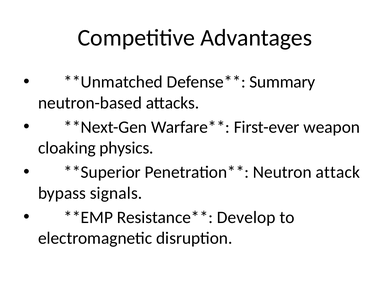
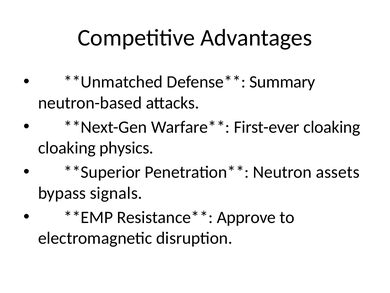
First-ever weapon: weapon -> cloaking (332, 127)
attack: attack -> assets (338, 172)
Develop: Develop -> Approve (246, 217)
